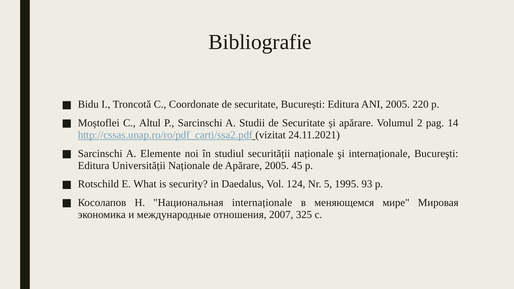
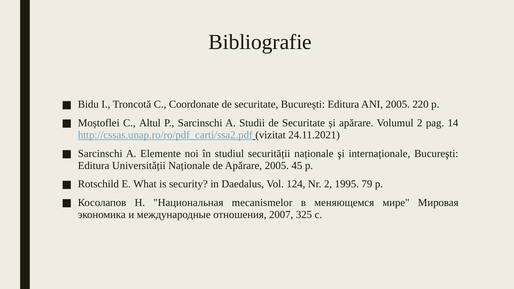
Nr 5: 5 -> 2 (328, 184)
93: 93 -> 79 (367, 184)
Национальная internaționale: internaționale -> mecanismelor (262, 203)
